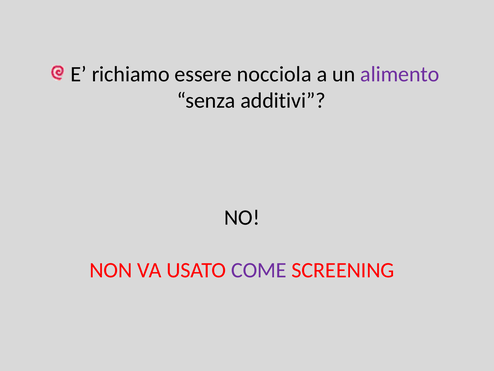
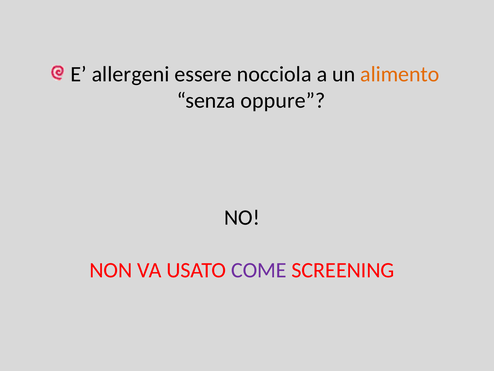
richiamo: richiamo -> allergeni (131, 74)
alimento colour: purple -> orange (400, 74)
additivi: additivi -> oppure (283, 101)
